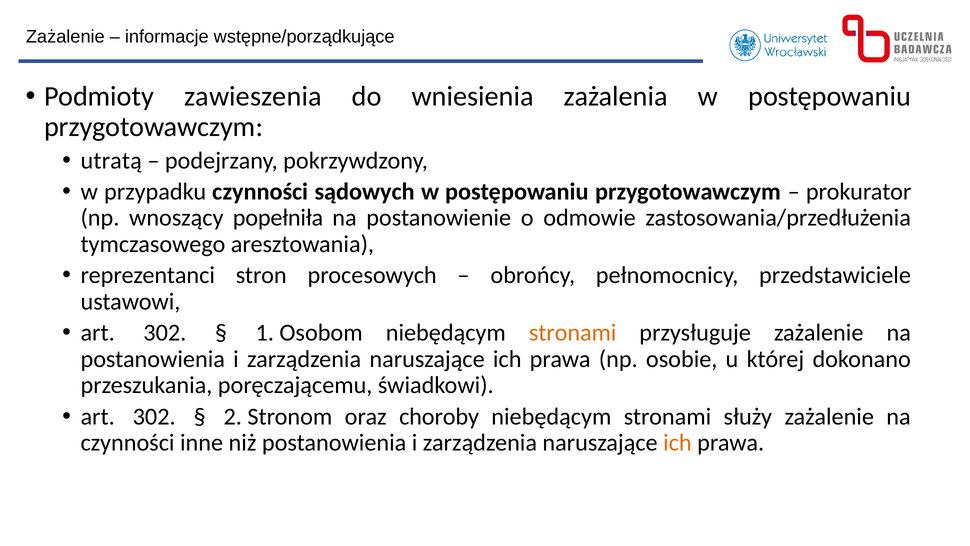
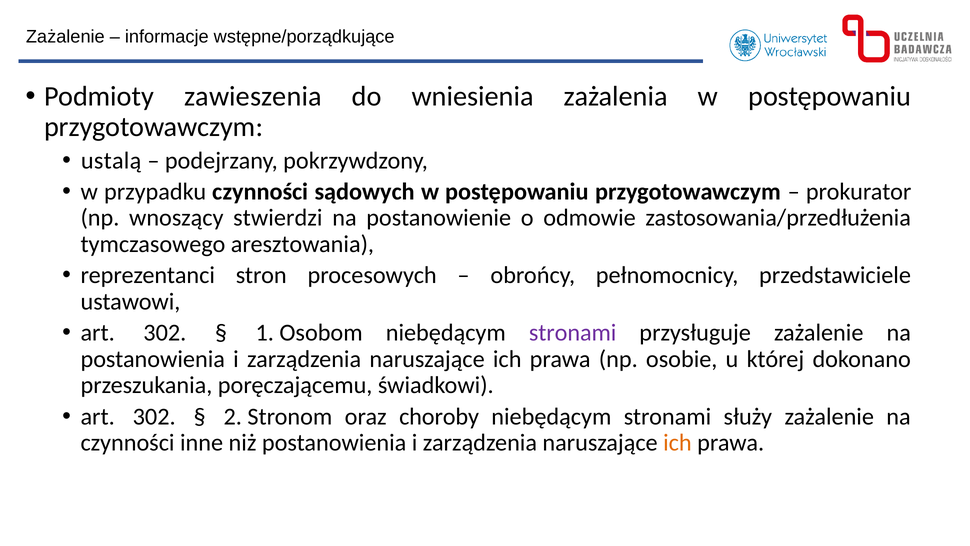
utratą: utratą -> ustalą (111, 160)
popełniła: popełniła -> stwierdzi (278, 218)
stronami colour: orange -> purple (573, 333)
